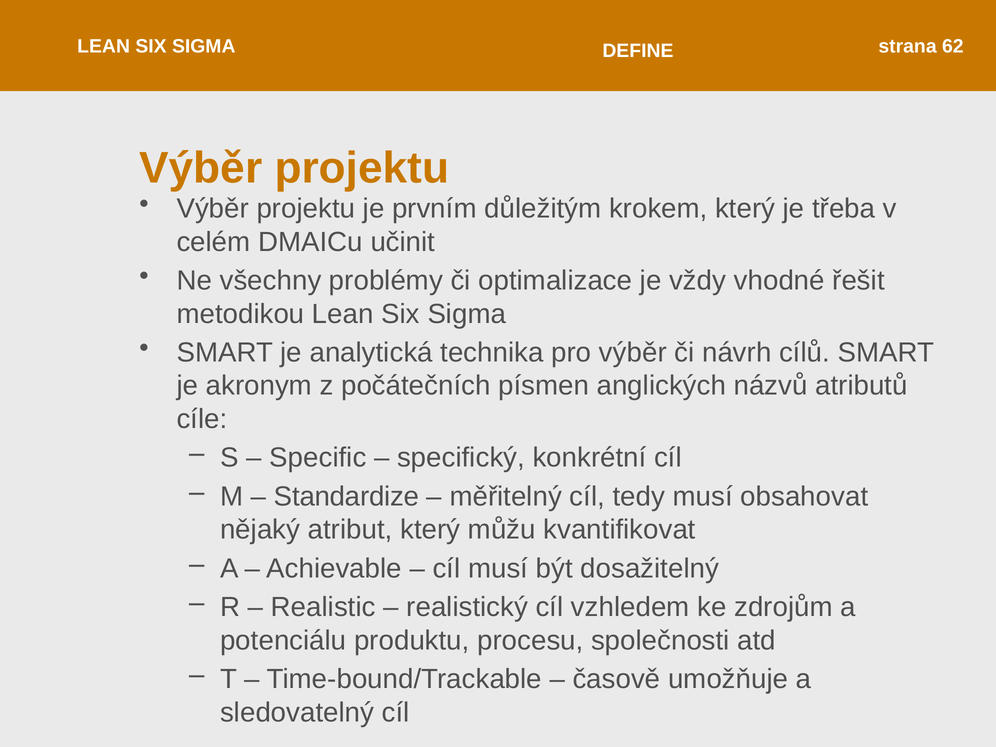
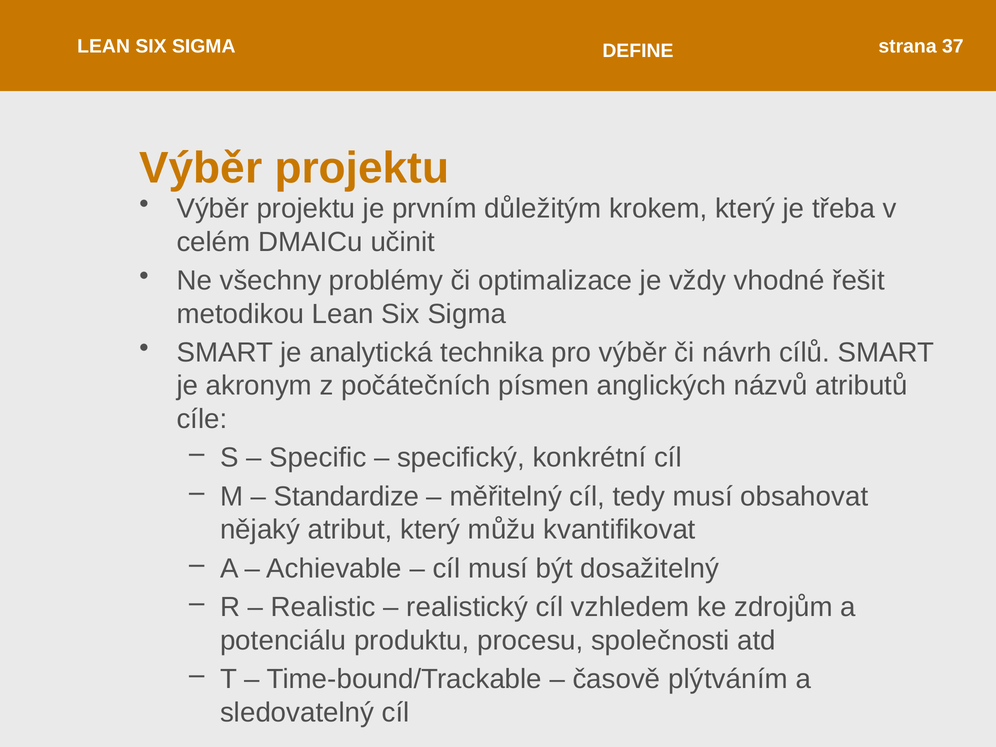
62: 62 -> 37 (953, 46)
umožňuje: umožňuje -> plýtváním (728, 679)
